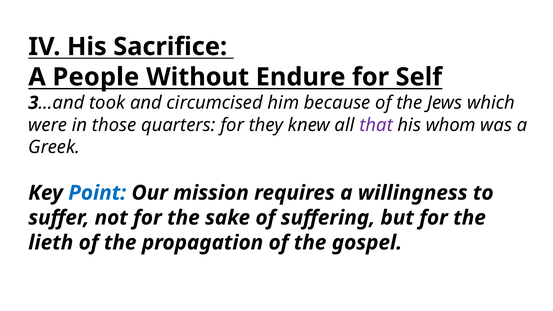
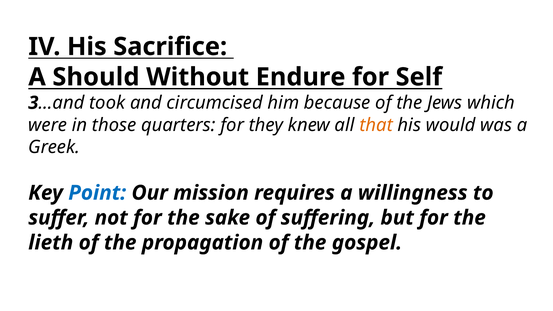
People: People -> Should (96, 77)
that colour: purple -> orange (376, 125)
whom: whom -> would (451, 125)
